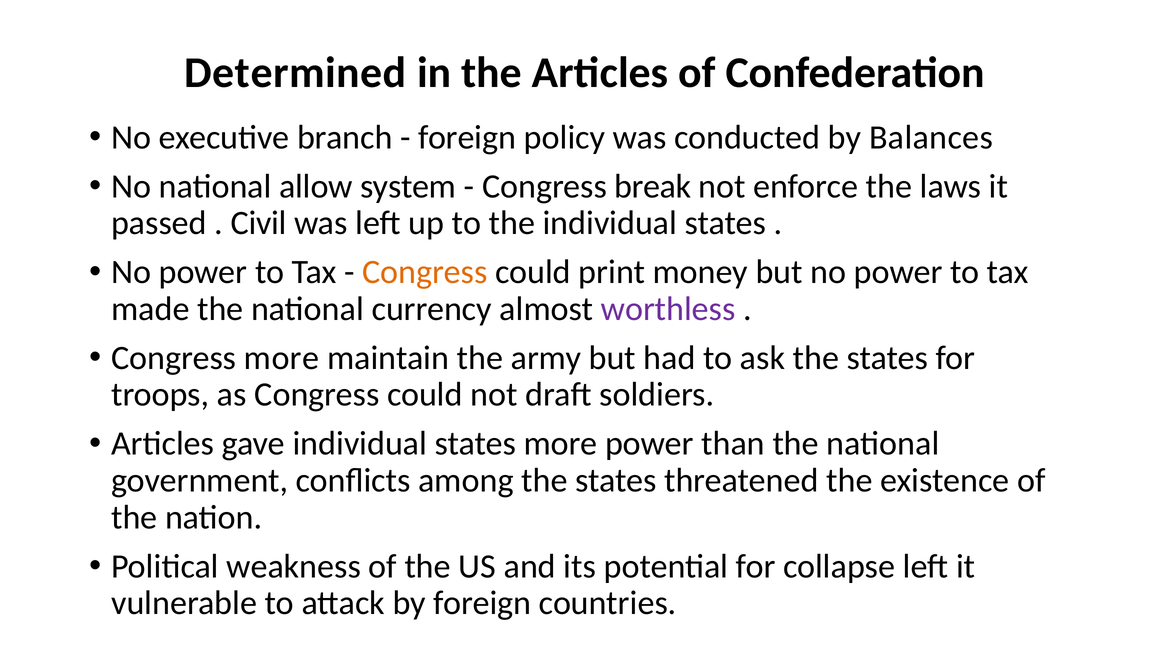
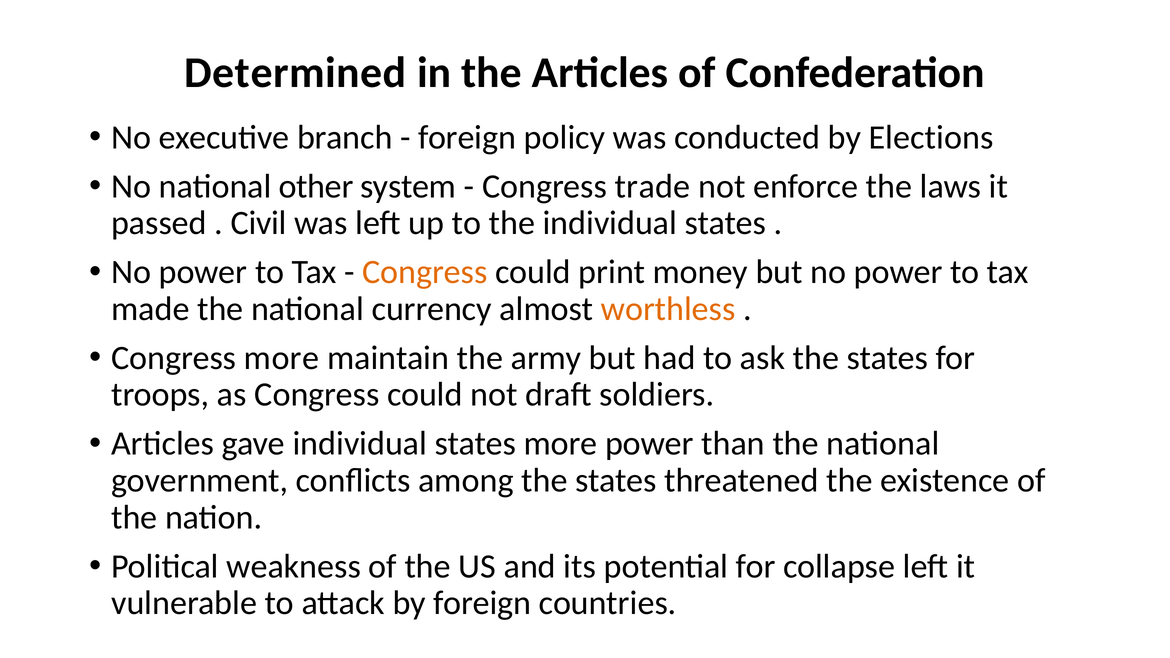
Balances: Balances -> Elections (931, 137)
allow: allow -> other (316, 186)
break: break -> trade (653, 186)
worthless colour: purple -> orange (668, 309)
